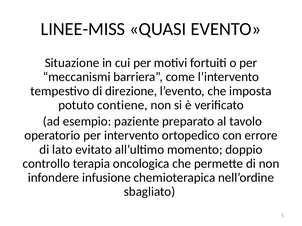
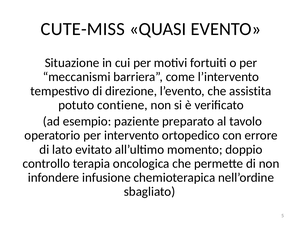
LINEE-MISS: LINEE-MISS -> CUTE-MISS (83, 29)
imposta: imposta -> assistita (250, 91)
